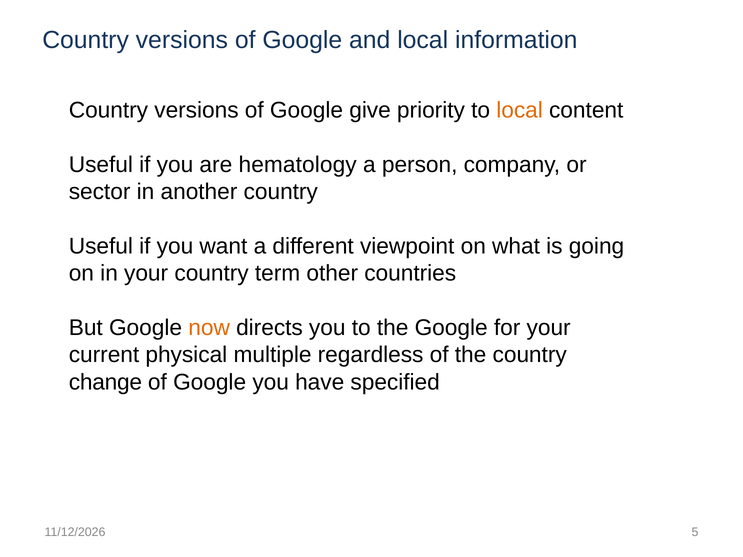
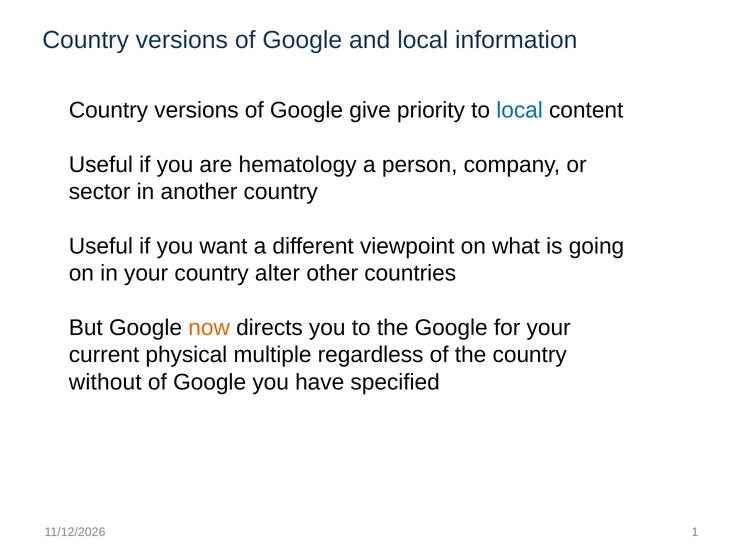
local colour: orange -> blue (520, 110)
term: term -> alter (277, 274)
change: change -> without (105, 382)
5: 5 -> 1 (695, 532)
